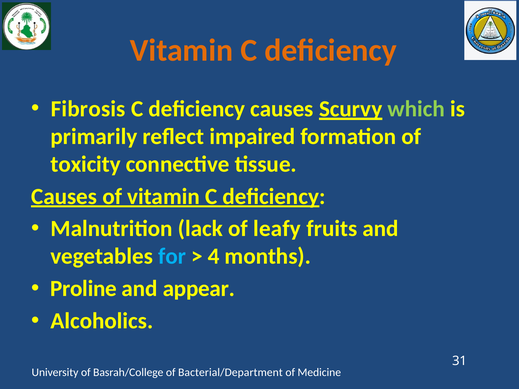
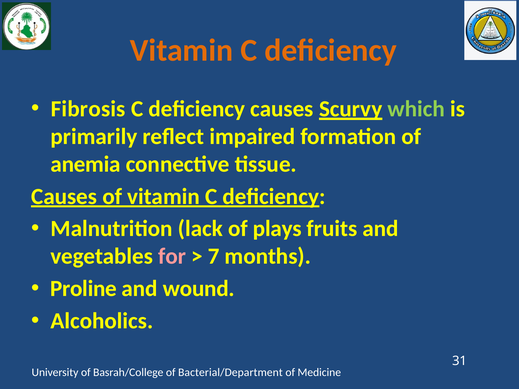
toxicity: toxicity -> anemia (86, 164)
leafy: leafy -> plays (277, 229)
for colour: light blue -> pink (172, 257)
4: 4 -> 7 (214, 257)
appear: appear -> wound (199, 289)
